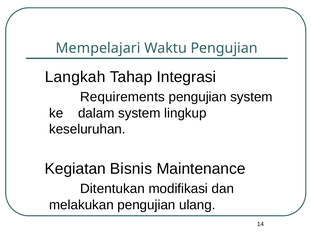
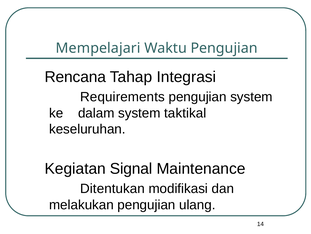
Langkah: Langkah -> Rencana (75, 77)
lingkup: lingkup -> taktikal (185, 113)
Bisnis: Bisnis -> Signal (131, 168)
